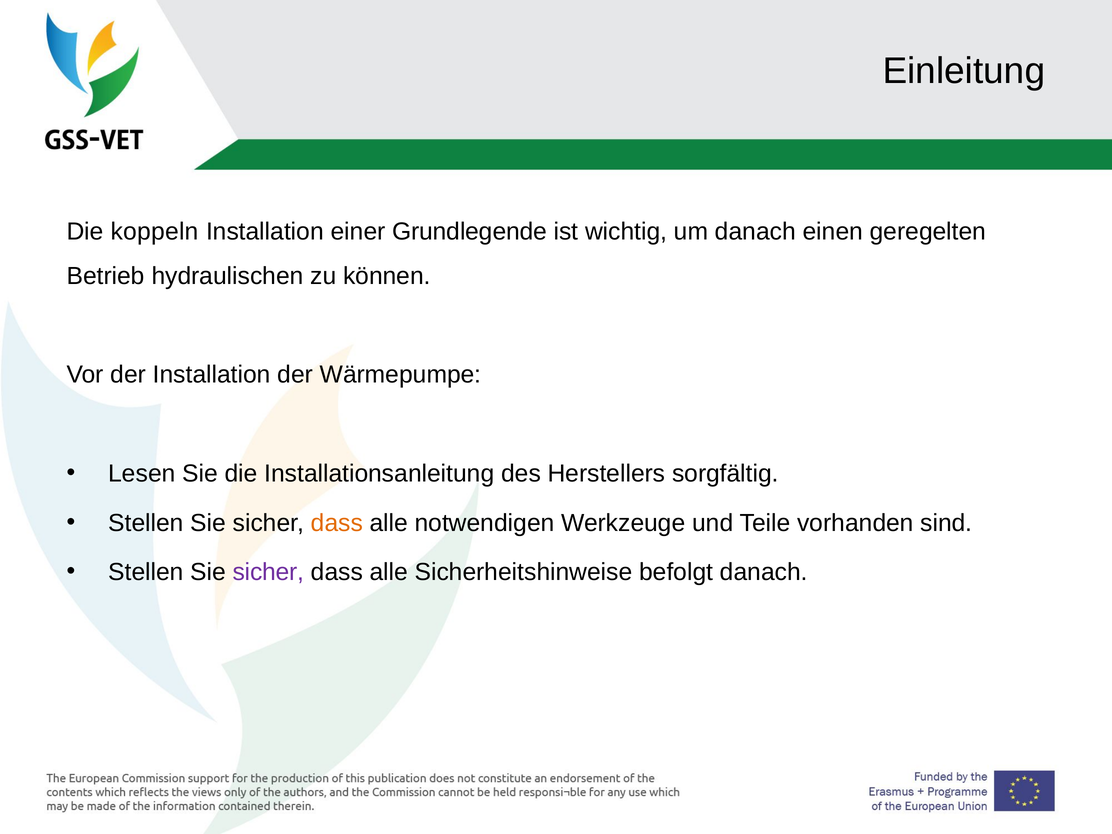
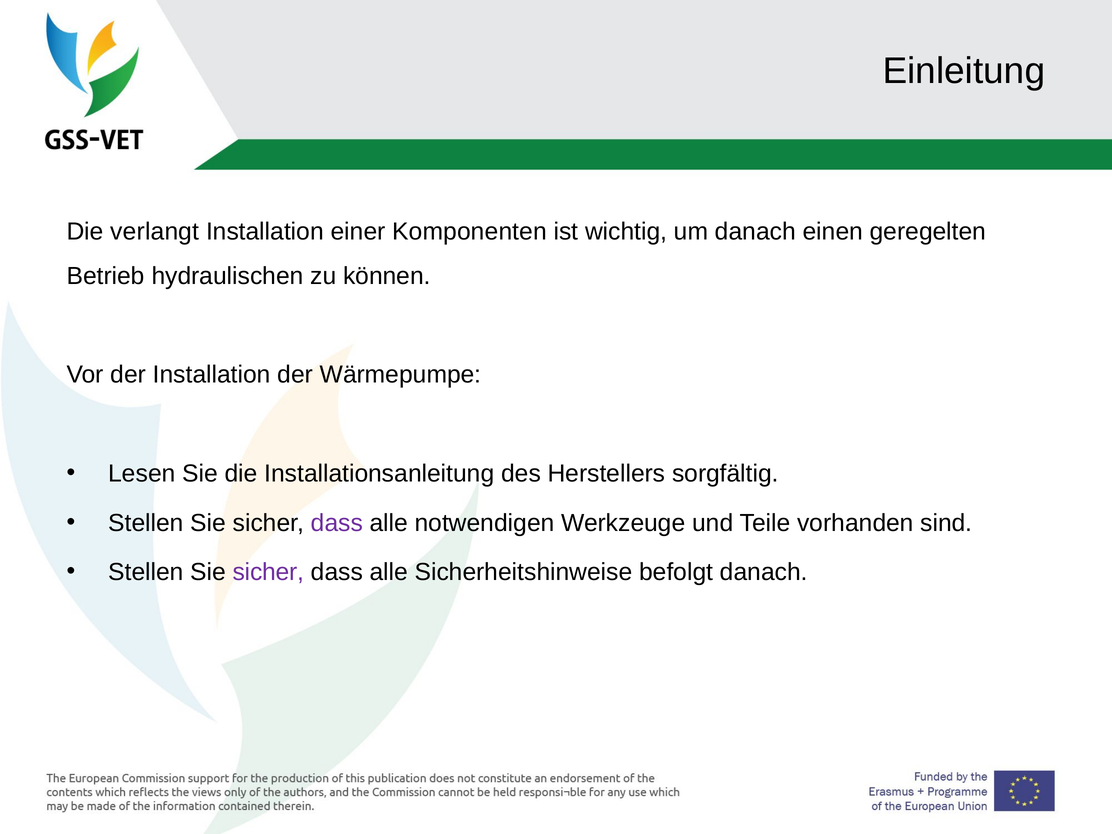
koppeln: koppeln -> verlangt (155, 232)
Grundlegende: Grundlegende -> Komponenten (470, 232)
dass colour: orange -> purple (337, 523)
